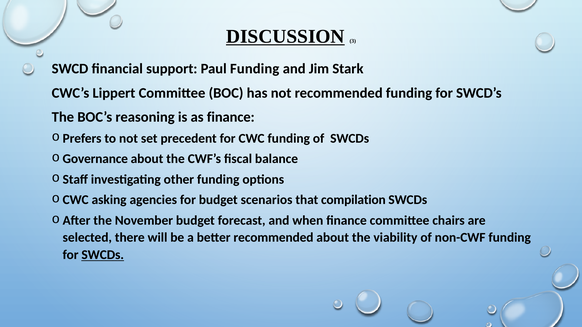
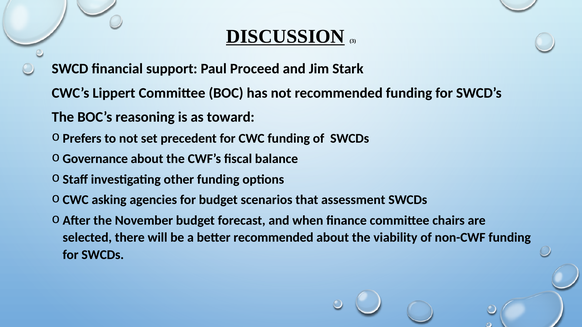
Paul Funding: Funding -> Proceed (255, 69)
as finance: finance -> toward (231, 117)
compilation: compilation -> assessment (353, 200)
SWCDs underline: present -> none (103, 255)
